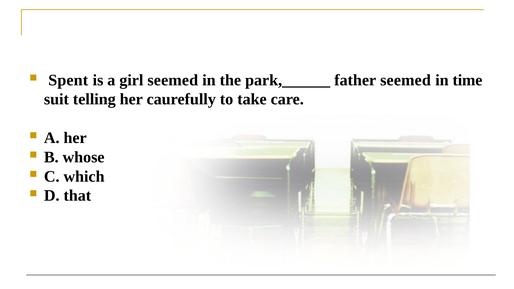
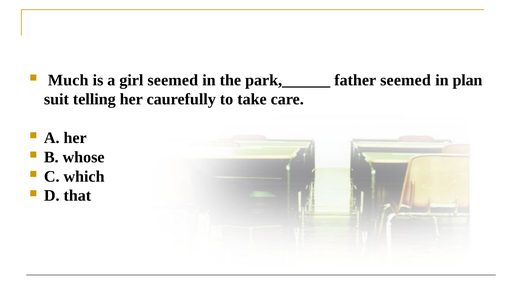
Spent: Spent -> Much (68, 80)
time: time -> plan (467, 80)
